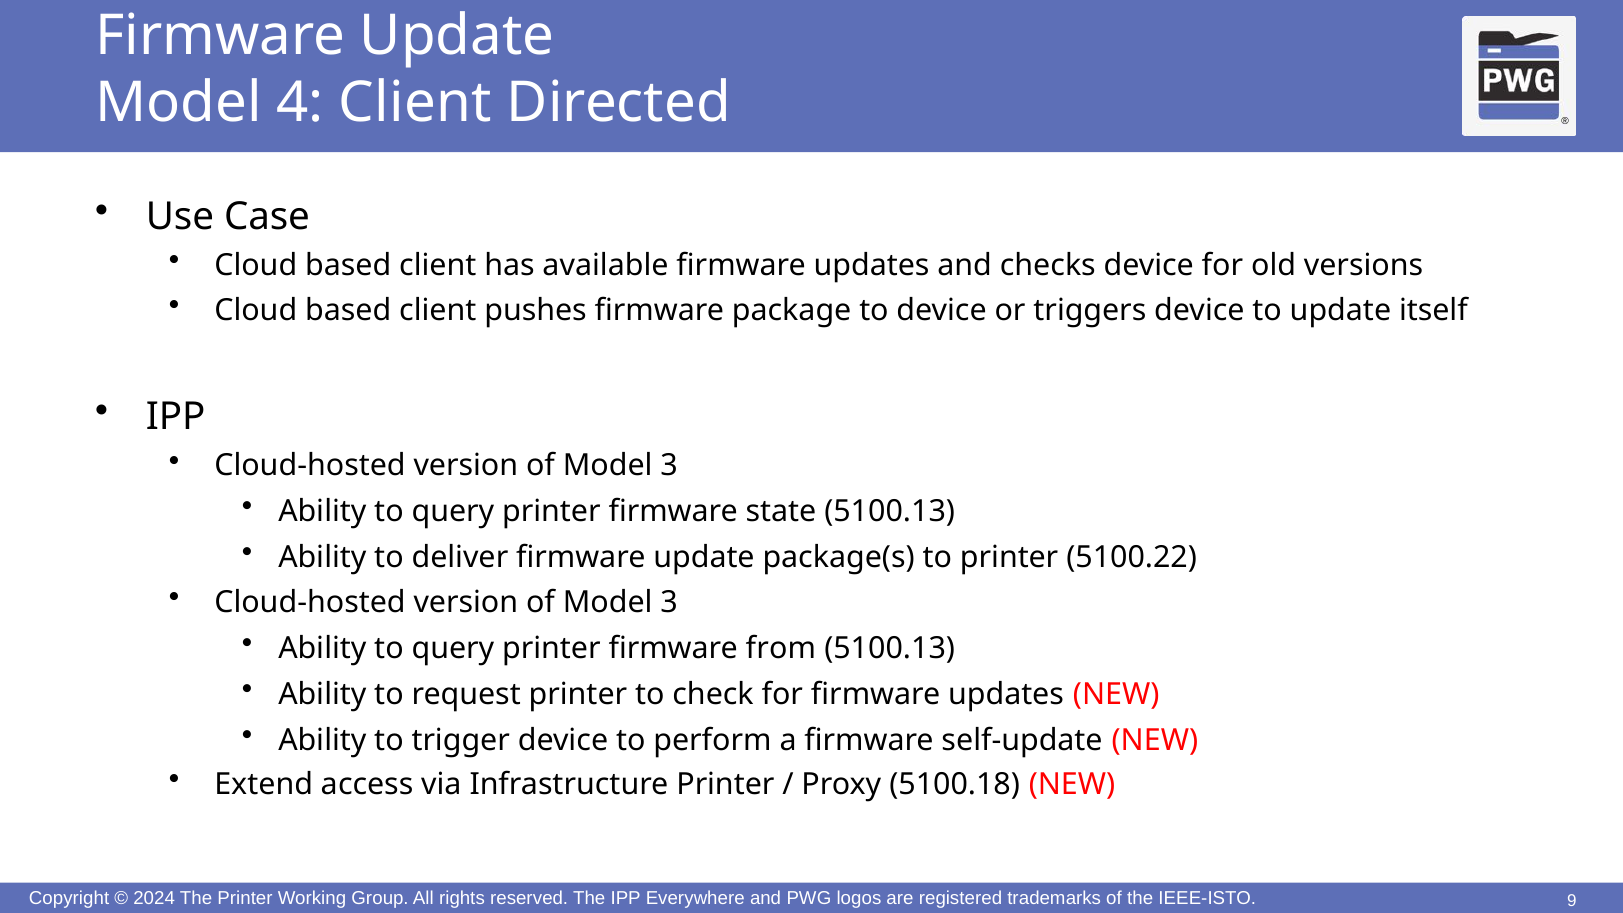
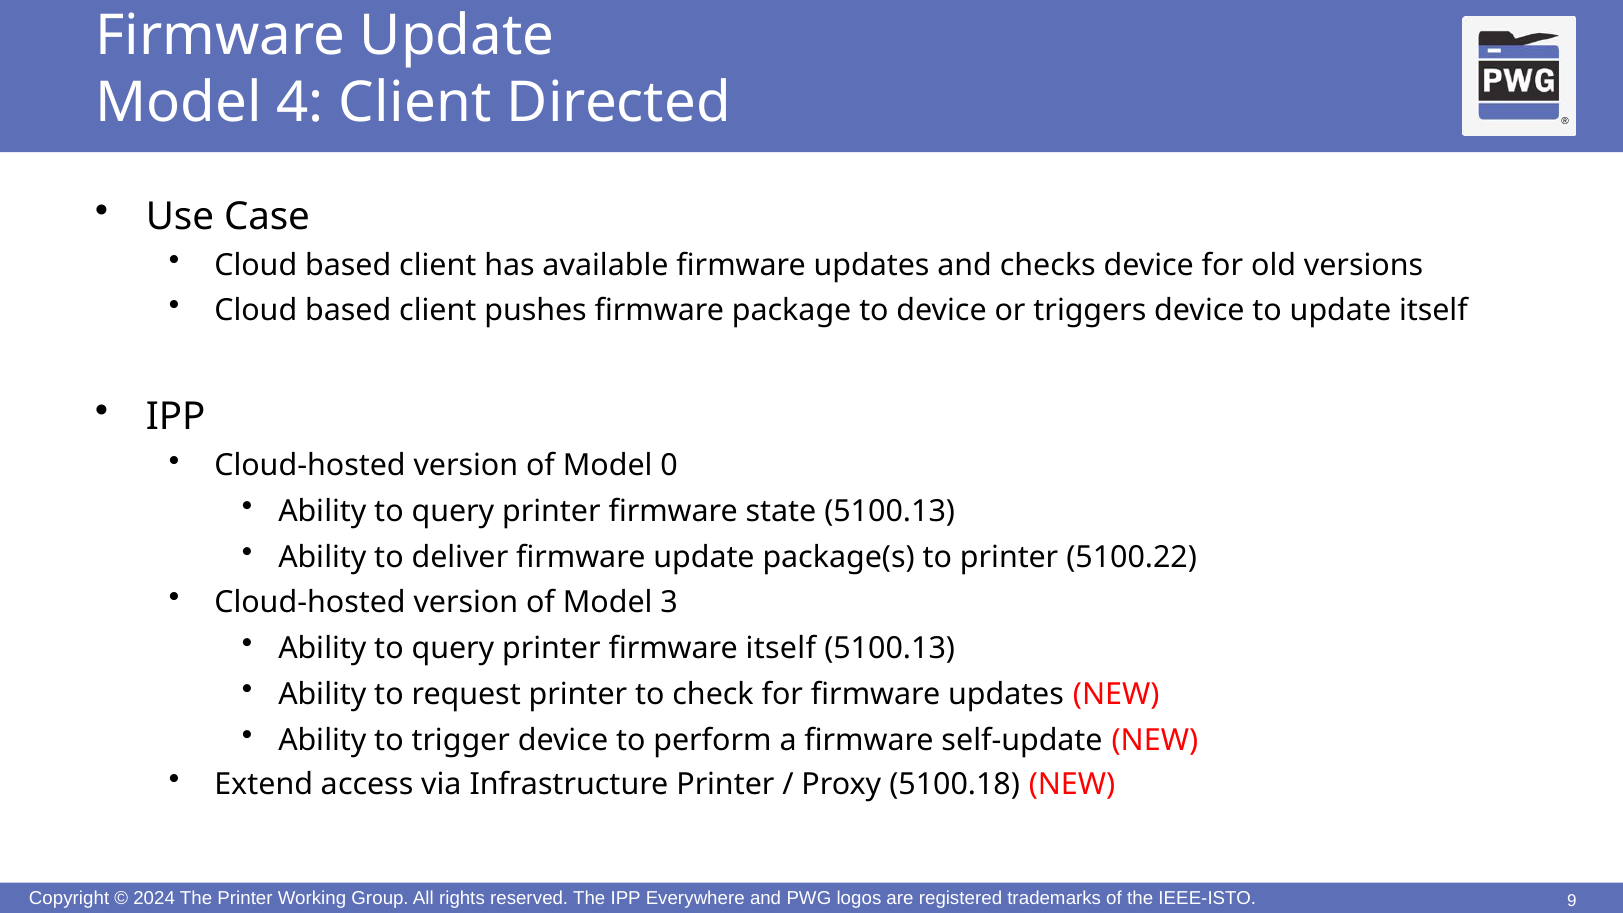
3: 3 -> 0 (669, 466)
firmware from: from -> itself (781, 648)
